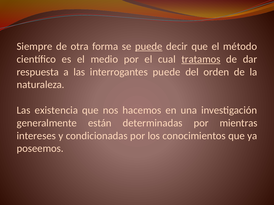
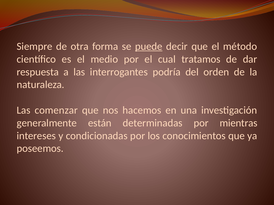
tratamos underline: present -> none (201, 59)
interrogantes puede: puede -> podría (167, 72)
existencia: existencia -> comenzar (56, 110)
